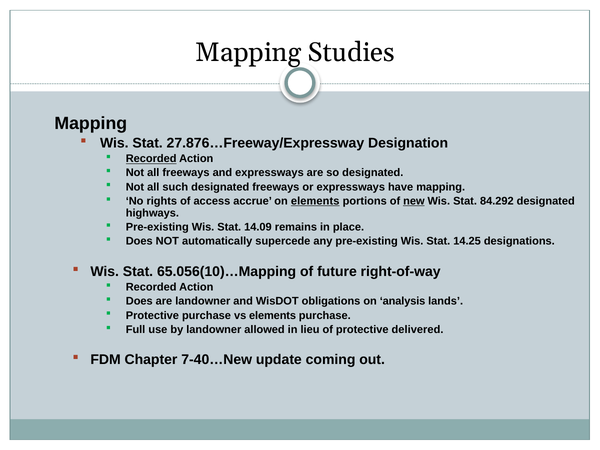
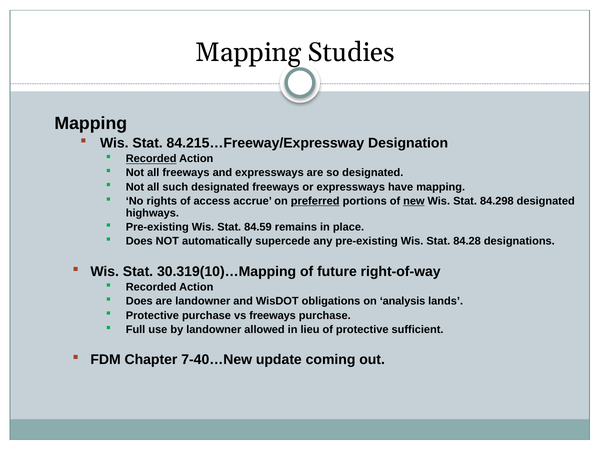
27.876…Freeway/Expressway: 27.876…Freeway/Expressway -> 84.215…Freeway/Expressway (265, 143)
on elements: elements -> preferred (315, 201)
84.292: 84.292 -> 84.298 (497, 201)
14.09: 14.09 -> 84.59 (258, 227)
14.25: 14.25 -> 84.28 (467, 241)
65.056(10)…Mapping: 65.056(10)…Mapping -> 30.319(10)…Mapping (227, 271)
vs elements: elements -> freeways (273, 315)
delivered: delivered -> sufficient (418, 330)
